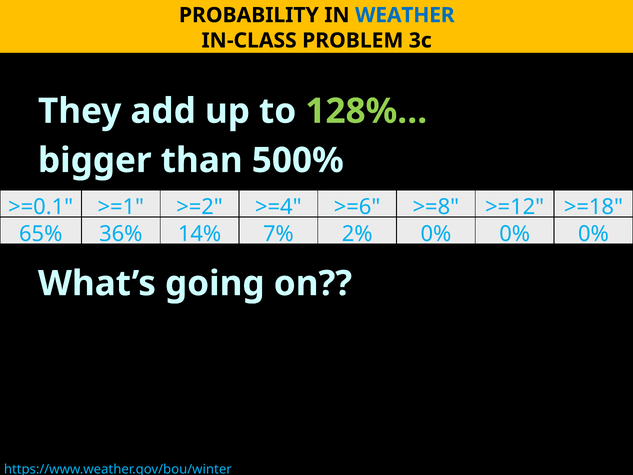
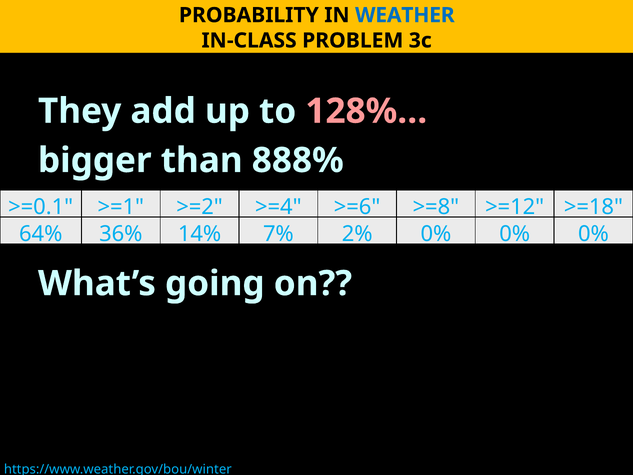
128%… colour: light green -> pink (366, 111)
500%: 500% -> 888% (298, 160)
65%: 65% -> 64% (41, 234)
